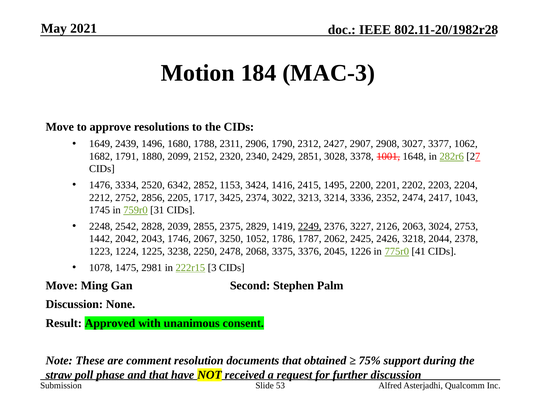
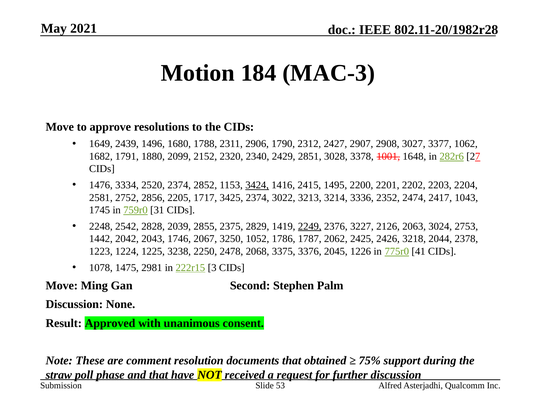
2520 6342: 6342 -> 2374 (179, 185)
3424 underline: none -> present (257, 185)
2212: 2212 -> 2581 (101, 198)
